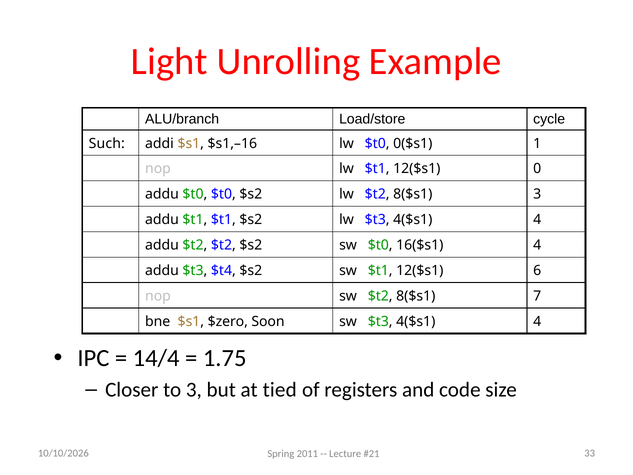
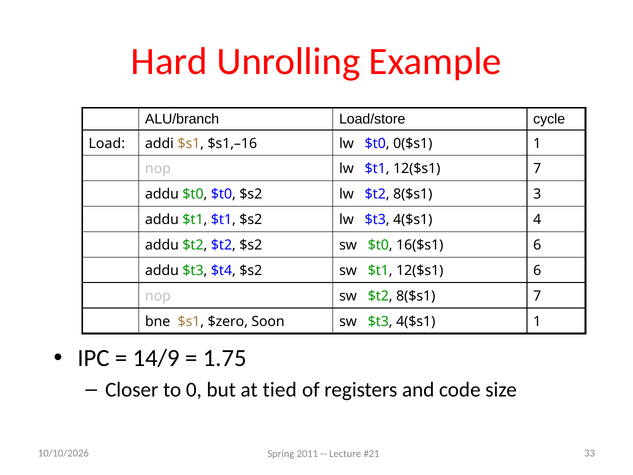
Light: Light -> Hard (169, 61)
Such: Such -> Load (107, 143)
12($s1 0: 0 -> 7 (537, 169)
16($s1 4: 4 -> 6 (537, 245)
sw $t3 4($s1 4: 4 -> 1 (537, 321)
14/4: 14/4 -> 14/9 (156, 358)
to 3: 3 -> 0 (194, 390)
